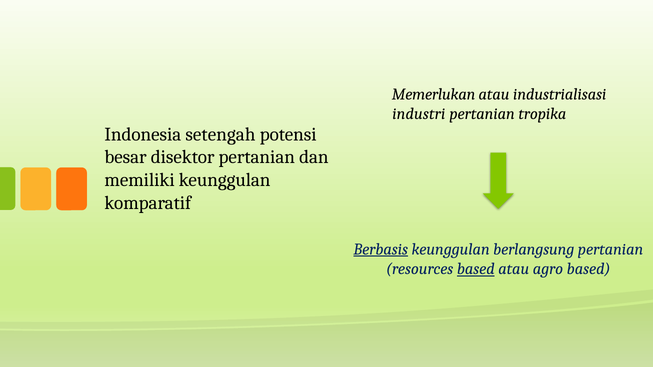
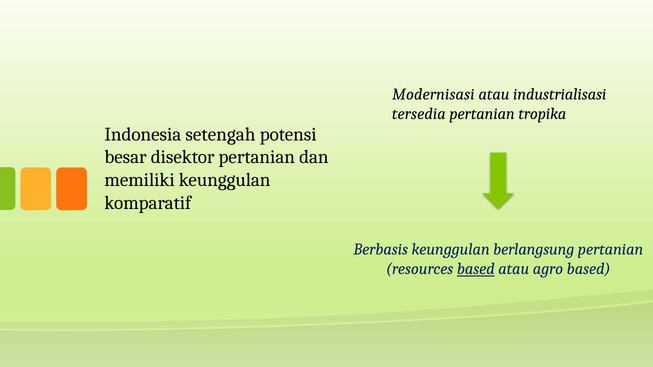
Memerlukan: Memerlukan -> Modernisasi (433, 95)
industri: industri -> tersedia (419, 114)
Berbasis underline: present -> none (381, 249)
